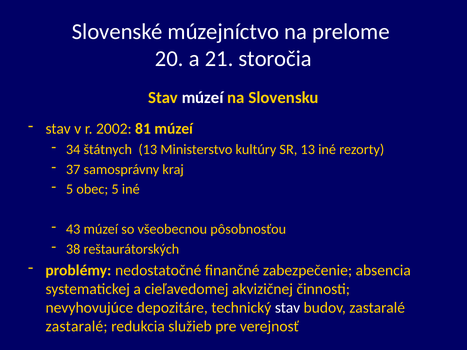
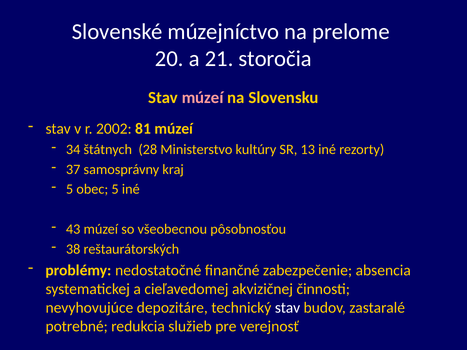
múzeí colour: white -> pink (203, 98)
štátnych 13: 13 -> 28 (148, 149)
zastaralé: zastaralé -> potrebné (77, 326)
